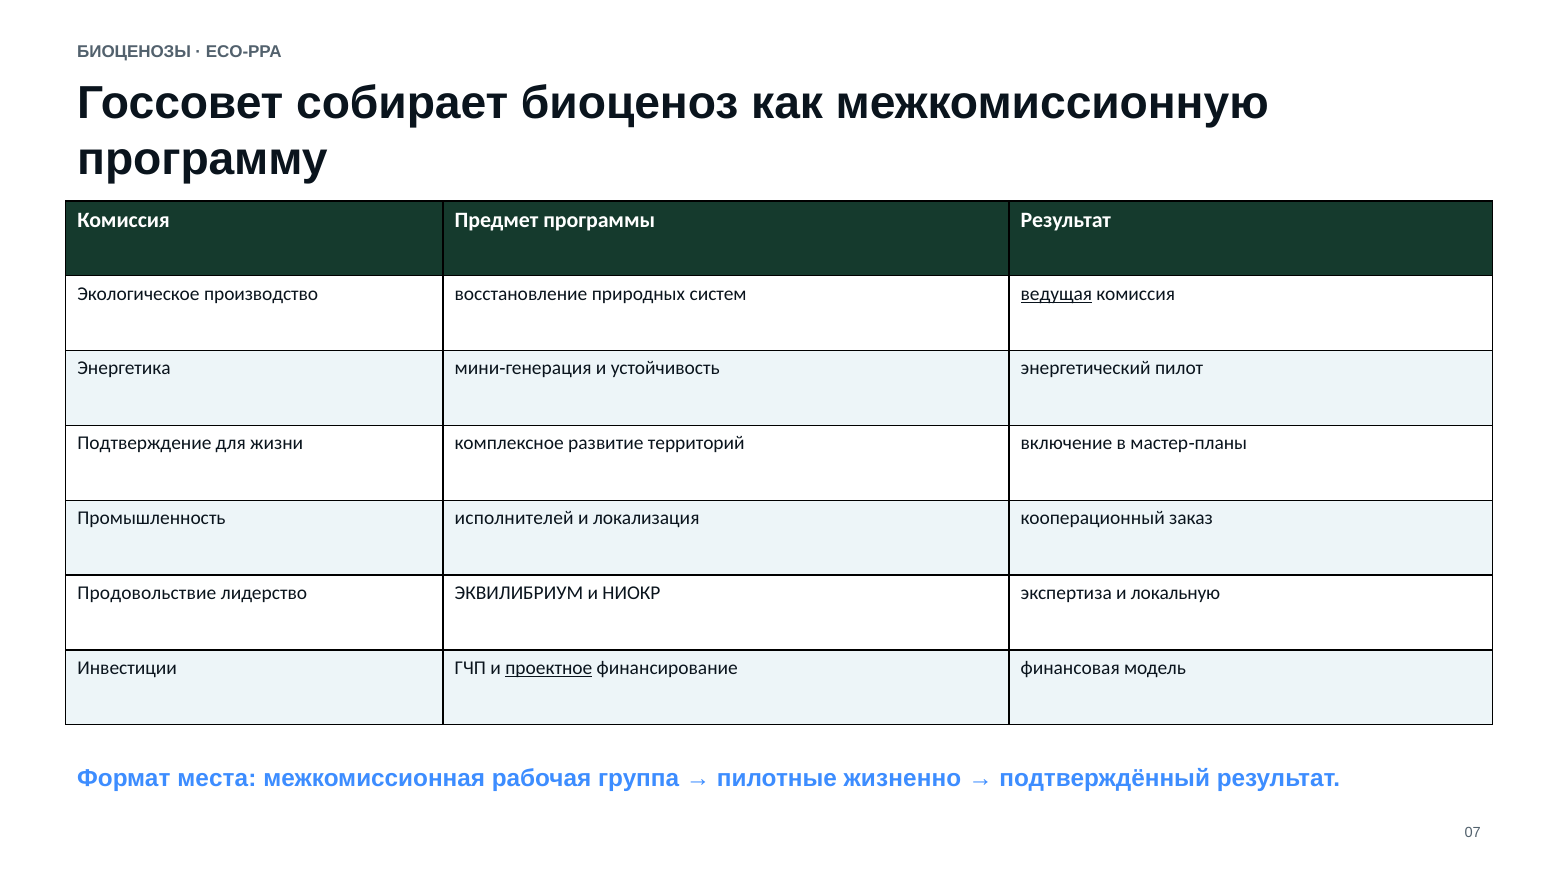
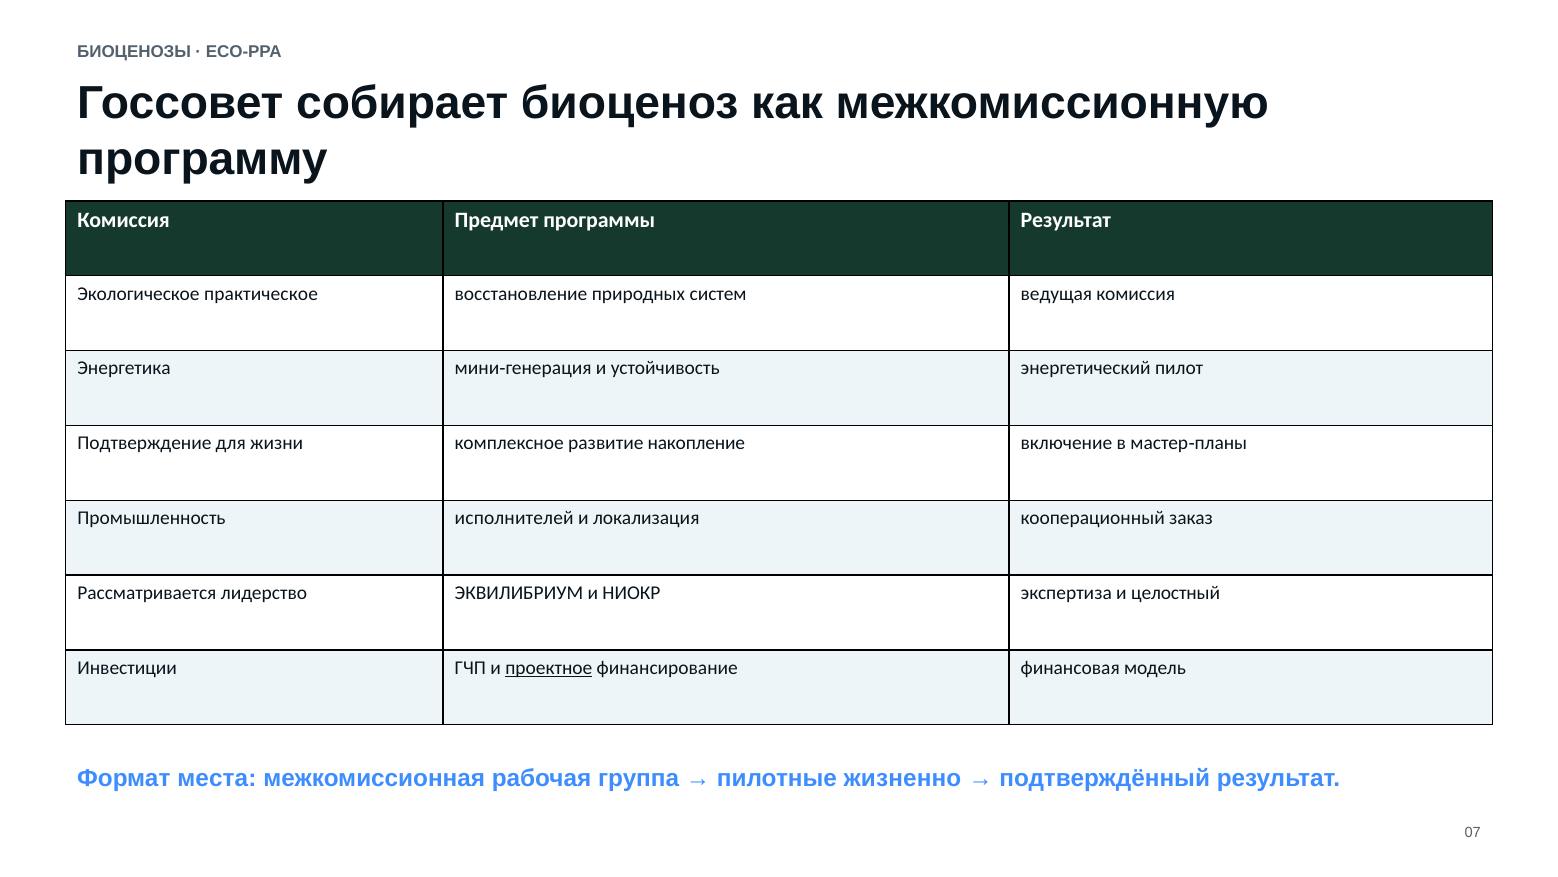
производство: производство -> практическое (261, 294)
ведущая underline: present -> none (1056, 294)
территорий: территорий -> накопление (696, 443)
Продовольствие: Продовольствие -> Рассматривается (147, 593)
локальную: локальную -> целостный (1176, 593)
